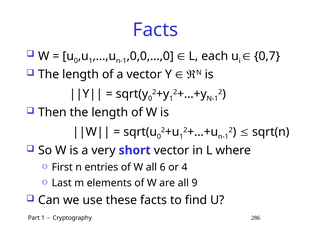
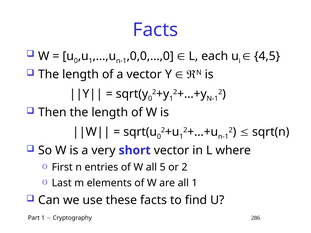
0,7: 0,7 -> 4,5 (267, 56)
6: 6 -> 5 (163, 167)
or 4: 4 -> 2 (184, 167)
all 9: 9 -> 1 (195, 183)
